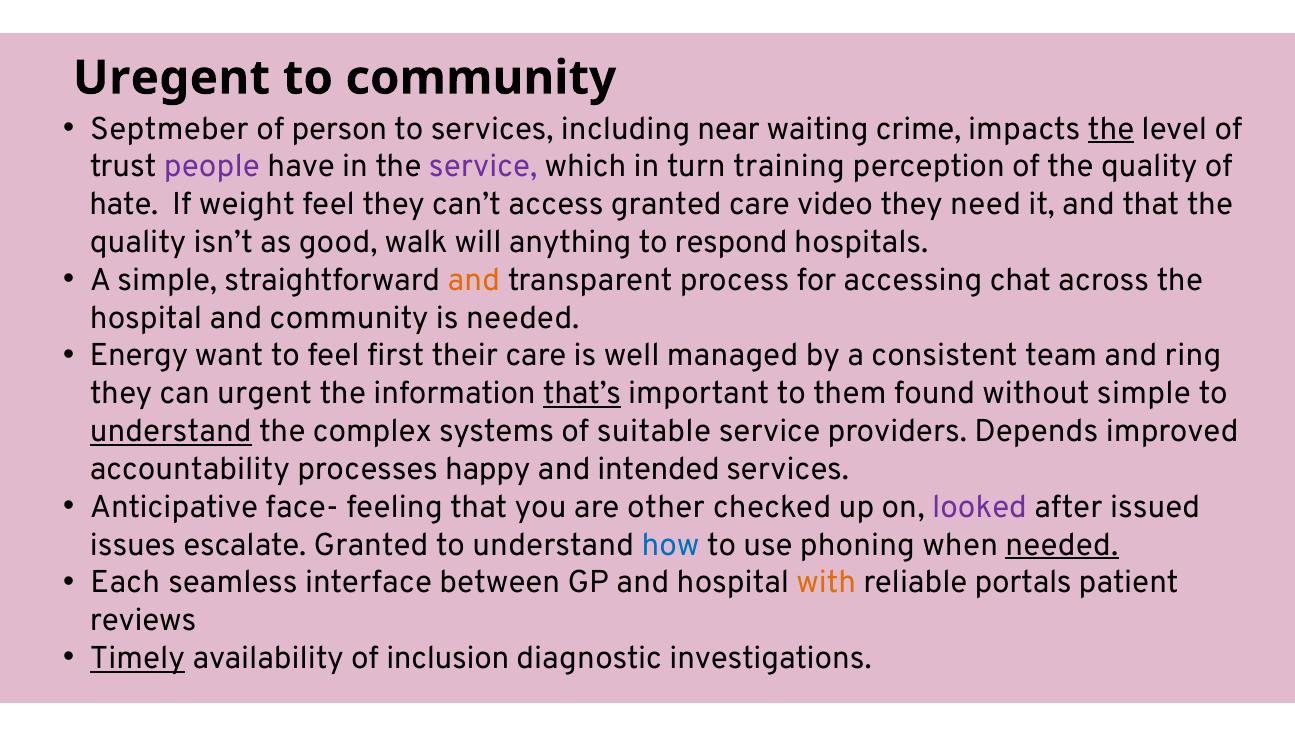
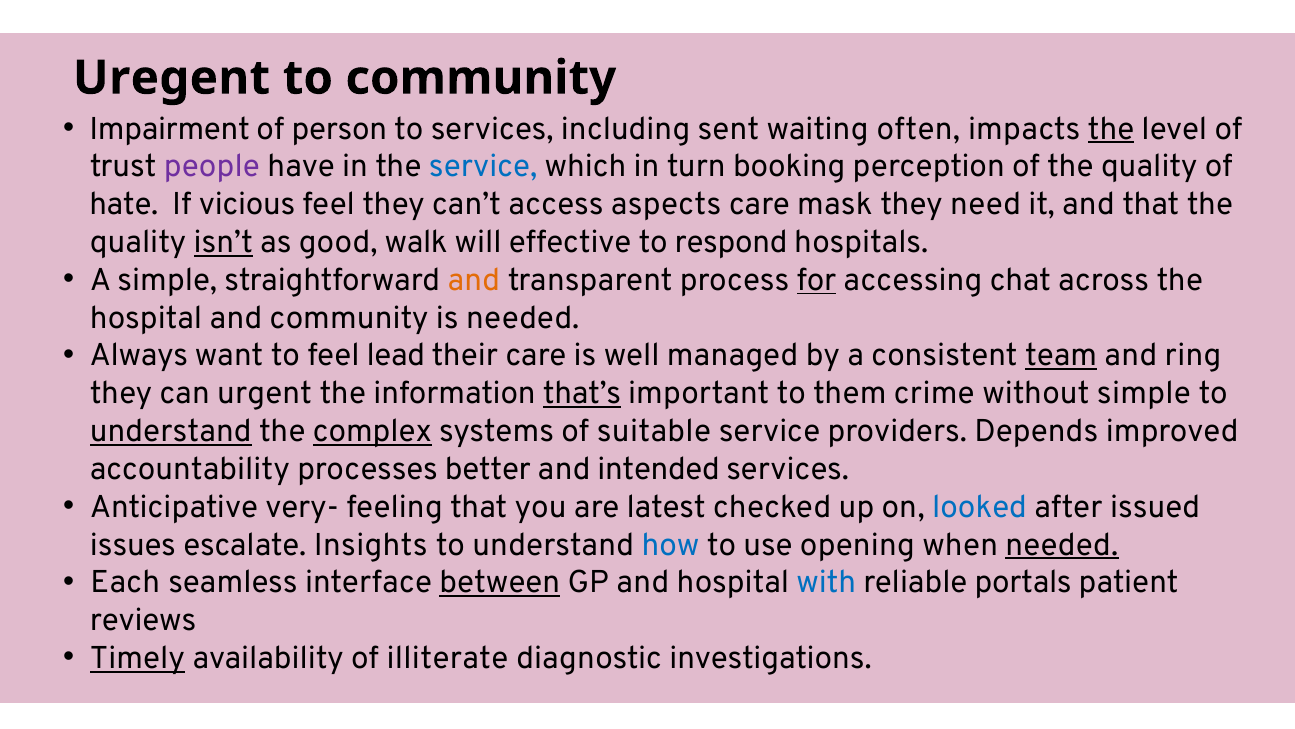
Septmeber: Septmeber -> Impairment (170, 129)
near: near -> sent (728, 129)
crime: crime -> often (918, 129)
service colour: purple -> blue (483, 166)
training: training -> booking (789, 166)
weight: weight -> vicious (247, 204)
access granted: granted -> aspects (666, 204)
video: video -> mask (835, 204)
isn’t underline: none -> present (223, 242)
anything: anything -> effective (570, 242)
for underline: none -> present (817, 280)
Energy: Energy -> Always (139, 355)
first: first -> lead (396, 355)
team underline: none -> present (1061, 355)
found: found -> crime (934, 393)
complex underline: none -> present (372, 431)
happy: happy -> better (488, 469)
face-: face- -> very- (302, 506)
other: other -> latest (666, 506)
looked colour: purple -> blue (979, 506)
escalate Granted: Granted -> Insights (371, 544)
phoning: phoning -> opening (857, 544)
between underline: none -> present (500, 582)
with colour: orange -> blue (826, 582)
inclusion: inclusion -> illiterate (447, 658)
